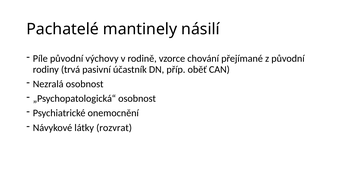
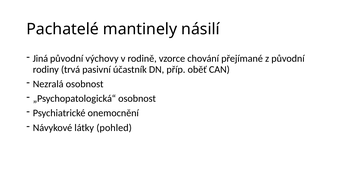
Píle: Píle -> Jiná (40, 58)
rozvrat: rozvrat -> pohled (114, 127)
